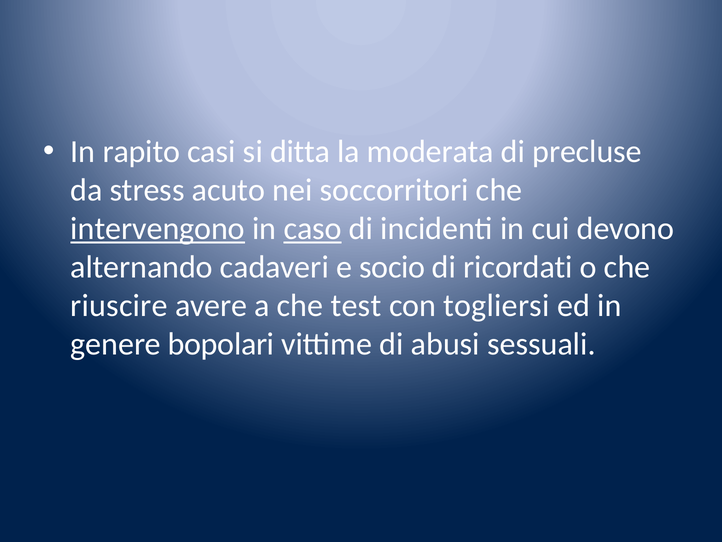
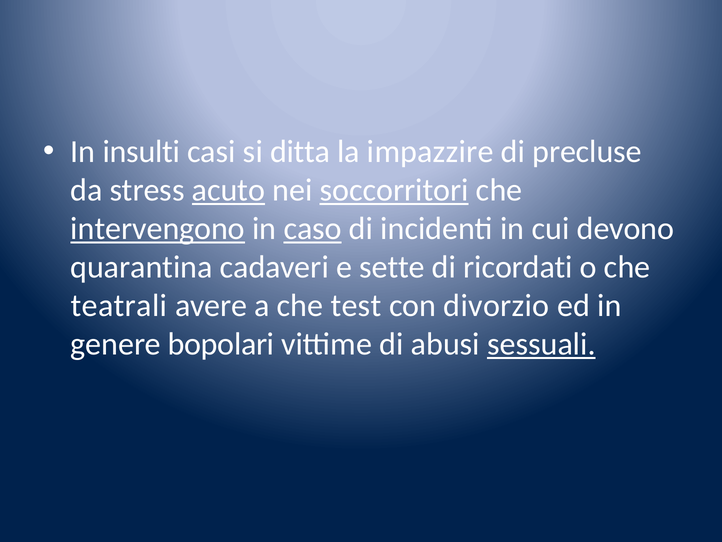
rapito: rapito -> insulti (141, 151)
moderata: moderata -> impazzire (430, 151)
acuto underline: none -> present (228, 190)
soccorritori underline: none -> present (394, 190)
alternando: alternando -> quarantina (142, 267)
socio: socio -> sette (392, 267)
riuscire: riuscire -> teatrali (119, 306)
togliersi: togliersi -> divorzio (496, 306)
sessuali underline: none -> present (541, 344)
